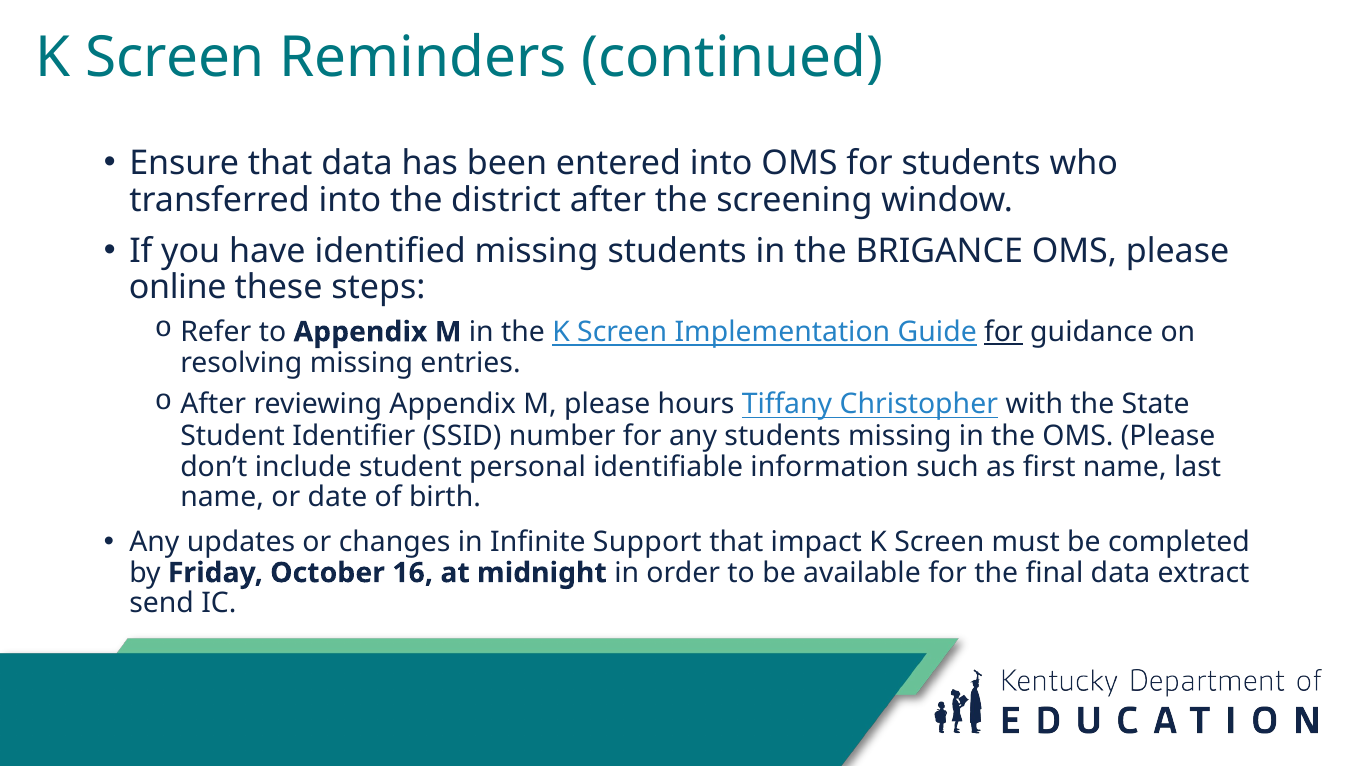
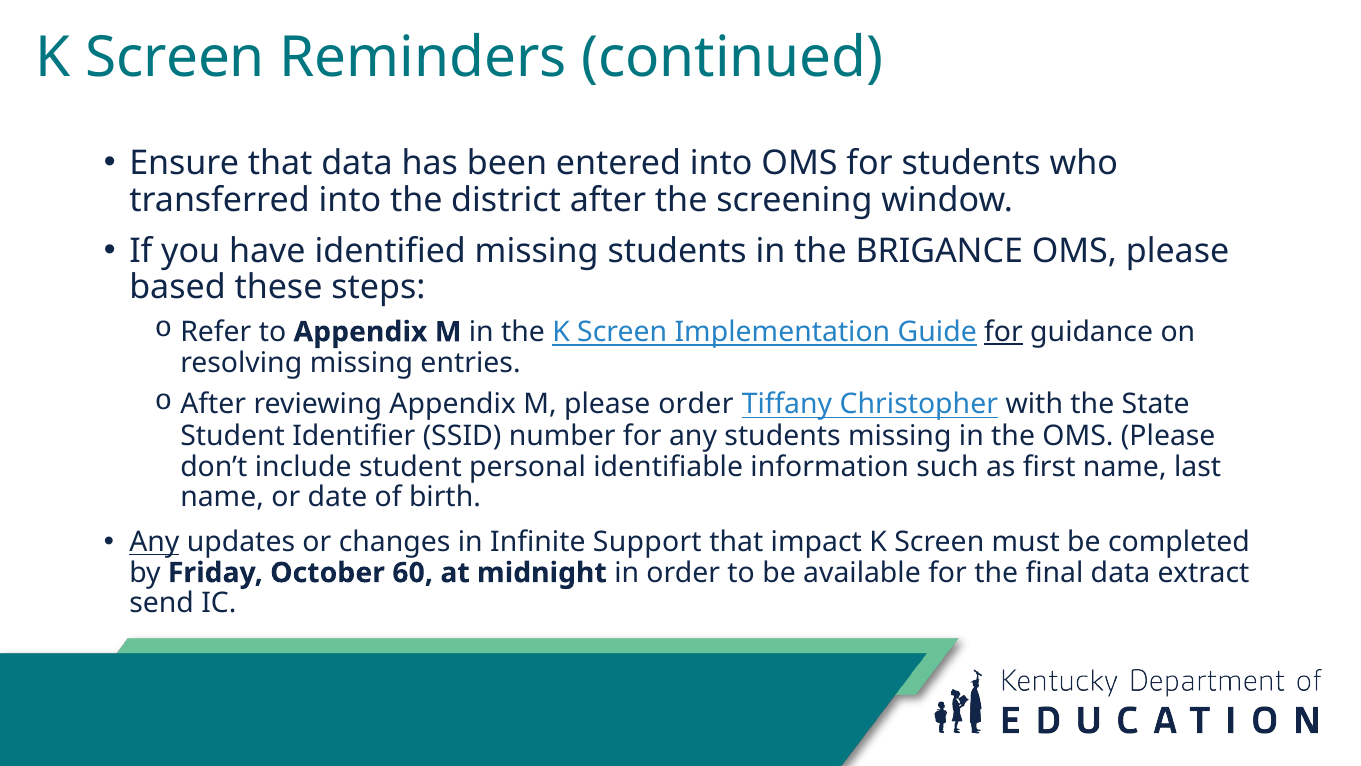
online: online -> based (178, 288)
please hours: hours -> order (696, 404)
Any underline: none -> present (154, 542)
16: 16 -> 60 (413, 573)
